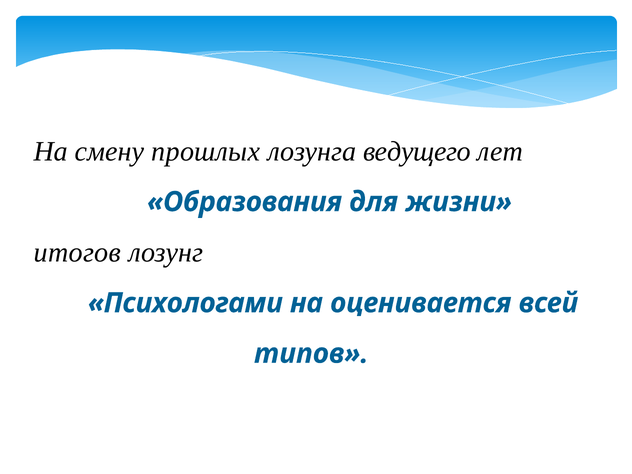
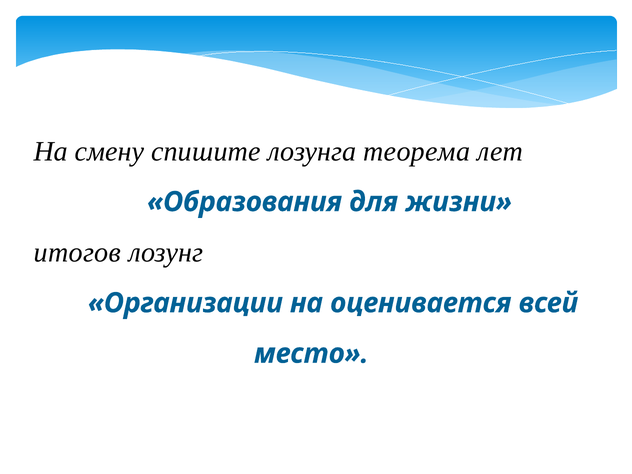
прошлых: прошлых -> спишите (206, 151)
ведущего: ведущего -> теорема (417, 151)
Психологами: Психологами -> Организации (185, 303)
типов: типов -> место (311, 354)
